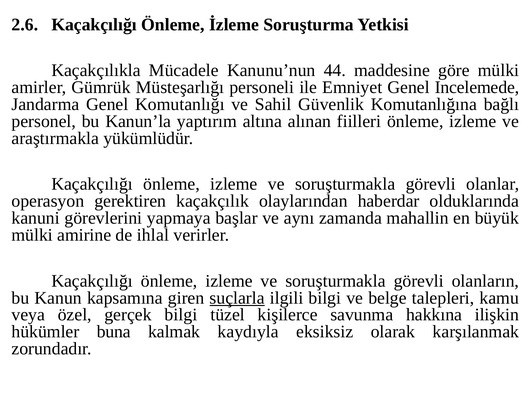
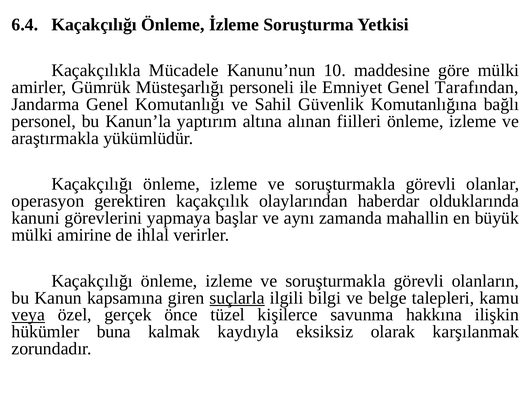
2.6: 2.6 -> 6.4 (25, 25)
44: 44 -> 10 (335, 71)
Incelemede: Incelemede -> Tarafından (477, 88)
veya underline: none -> present (28, 315)
gerçek bilgi: bilgi -> önce (181, 315)
